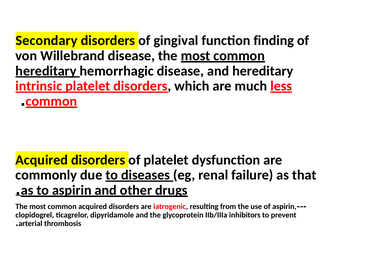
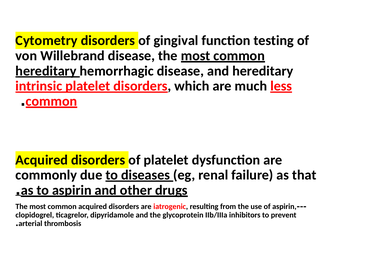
Secondary: Secondary -> Cytometry (47, 41)
finding: finding -> testing (274, 41)
